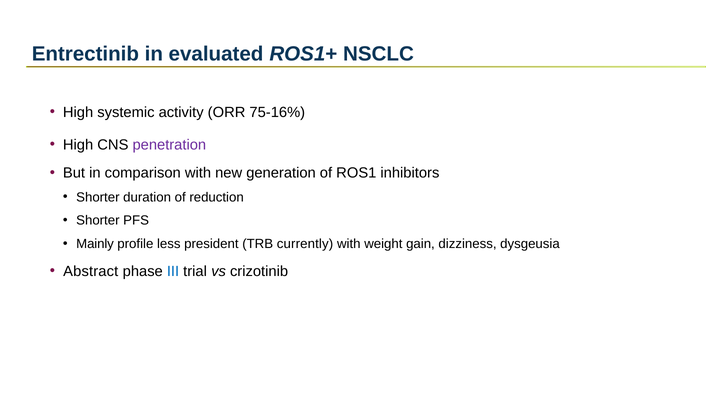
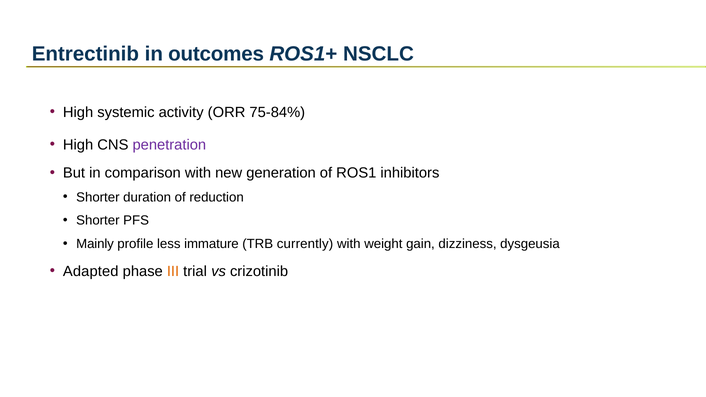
evaluated: evaluated -> outcomes (216, 54)
75-16%: 75-16% -> 75-84% (277, 112)
president: president -> immature (211, 244)
Abstract: Abstract -> Adapted (91, 271)
III colour: blue -> orange (173, 271)
